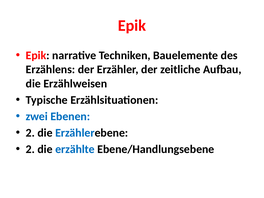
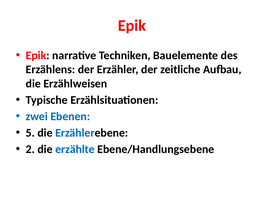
2: 2 -> 5 (30, 133)
